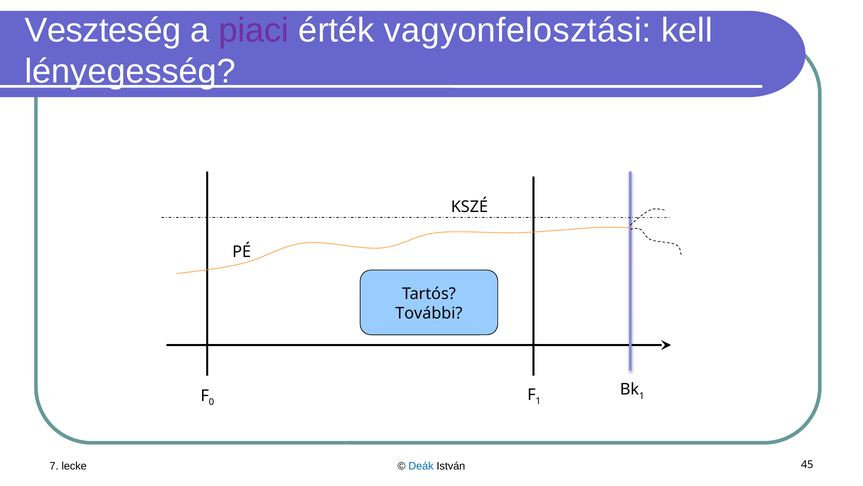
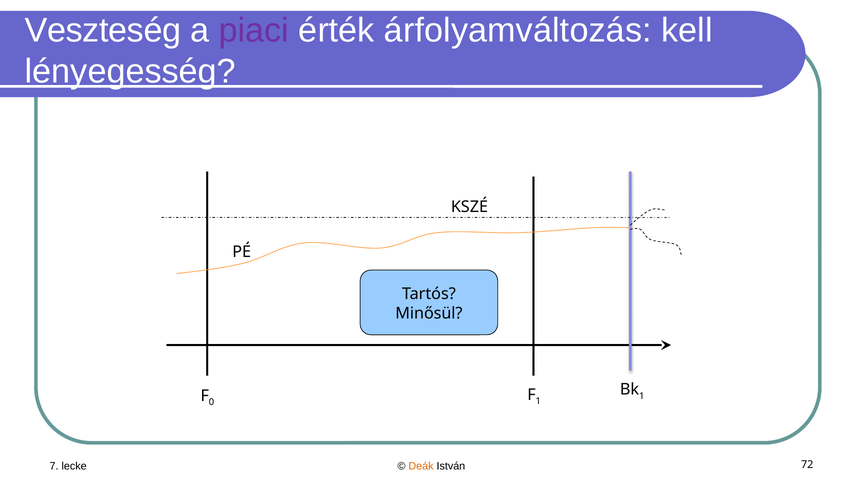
vagyonfelosztási: vagyonfelosztási -> árfolyamváltozás (518, 30)
További: További -> Minősül (429, 313)
Deák colour: blue -> orange (421, 466)
45: 45 -> 72 (807, 464)
